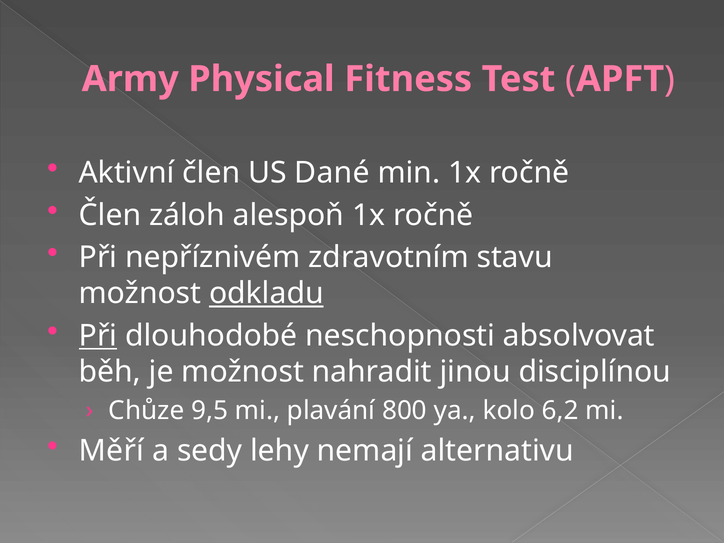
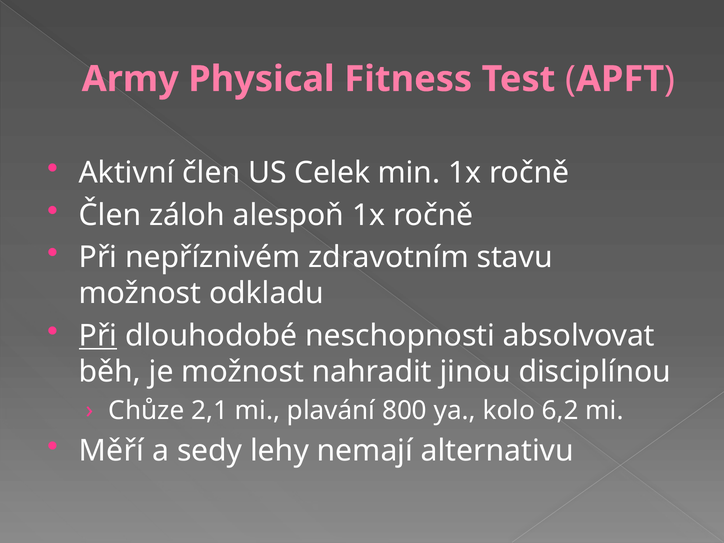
Dané: Dané -> Celek (332, 173)
odkladu underline: present -> none (266, 294)
9,5: 9,5 -> 2,1 (210, 411)
